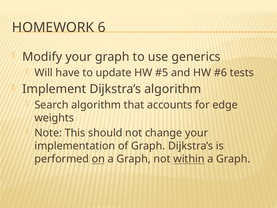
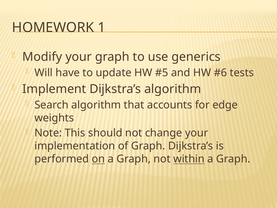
6: 6 -> 1 (102, 28)
